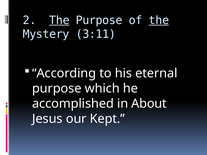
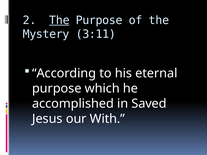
the underline: present -> none (159, 20)
About: About -> Saved (149, 104)
Kept: Kept -> With (107, 119)
